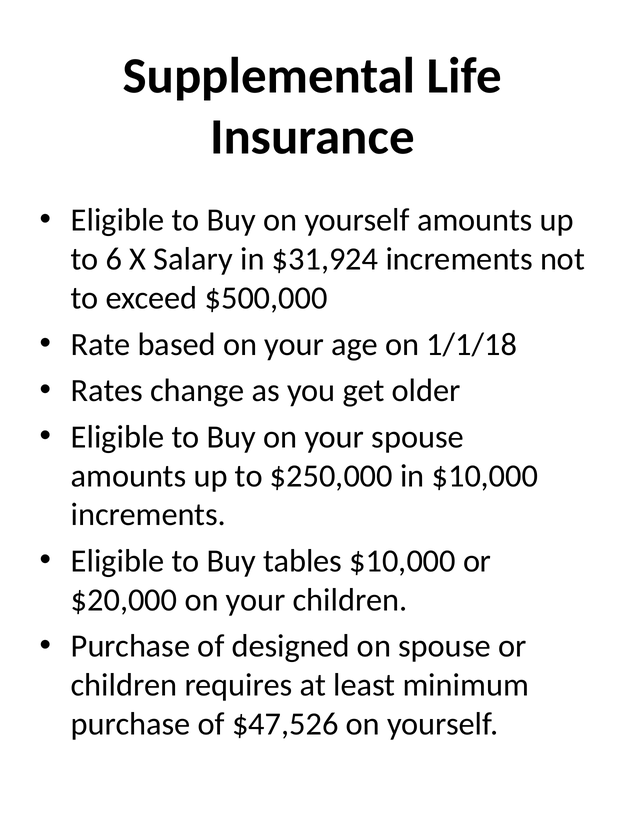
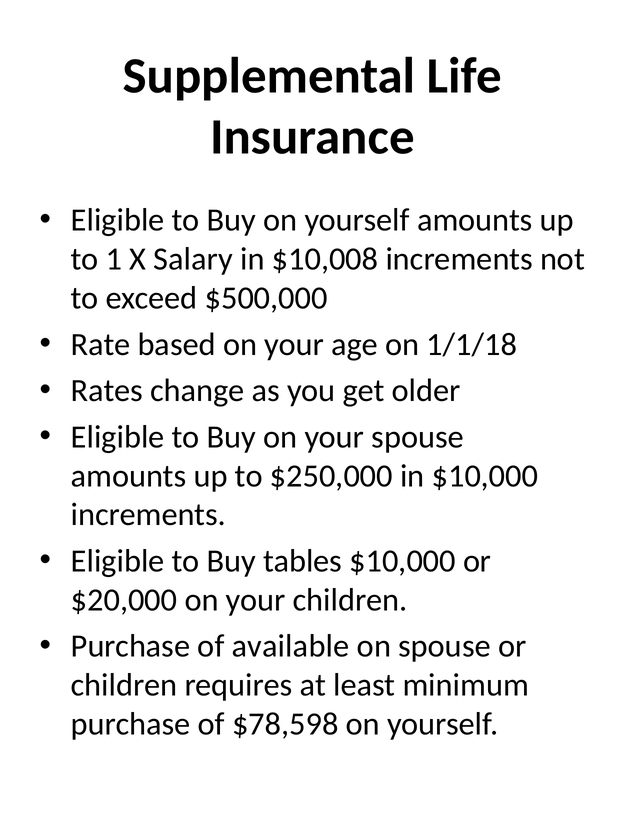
6: 6 -> 1 (114, 259)
$31,924: $31,924 -> $10,008 (325, 259)
designed: designed -> available (291, 647)
$47,526: $47,526 -> $78,598 (285, 724)
